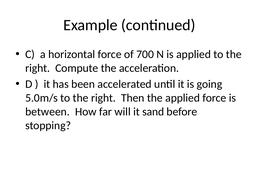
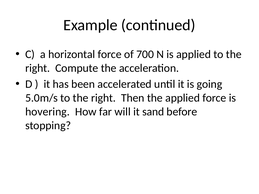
between: between -> hovering (48, 112)
